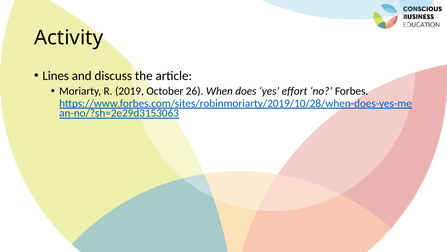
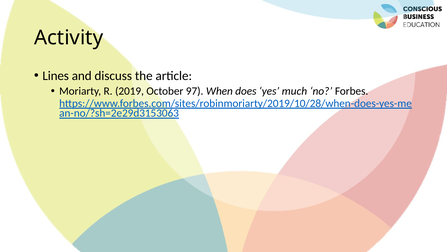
26: 26 -> 97 (195, 91)
effort: effort -> much (294, 91)
